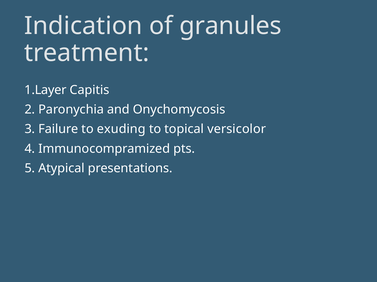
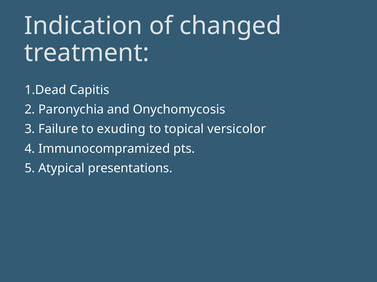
granules: granules -> changed (230, 26)
1.Layer: 1.Layer -> 1.Dead (45, 90)
